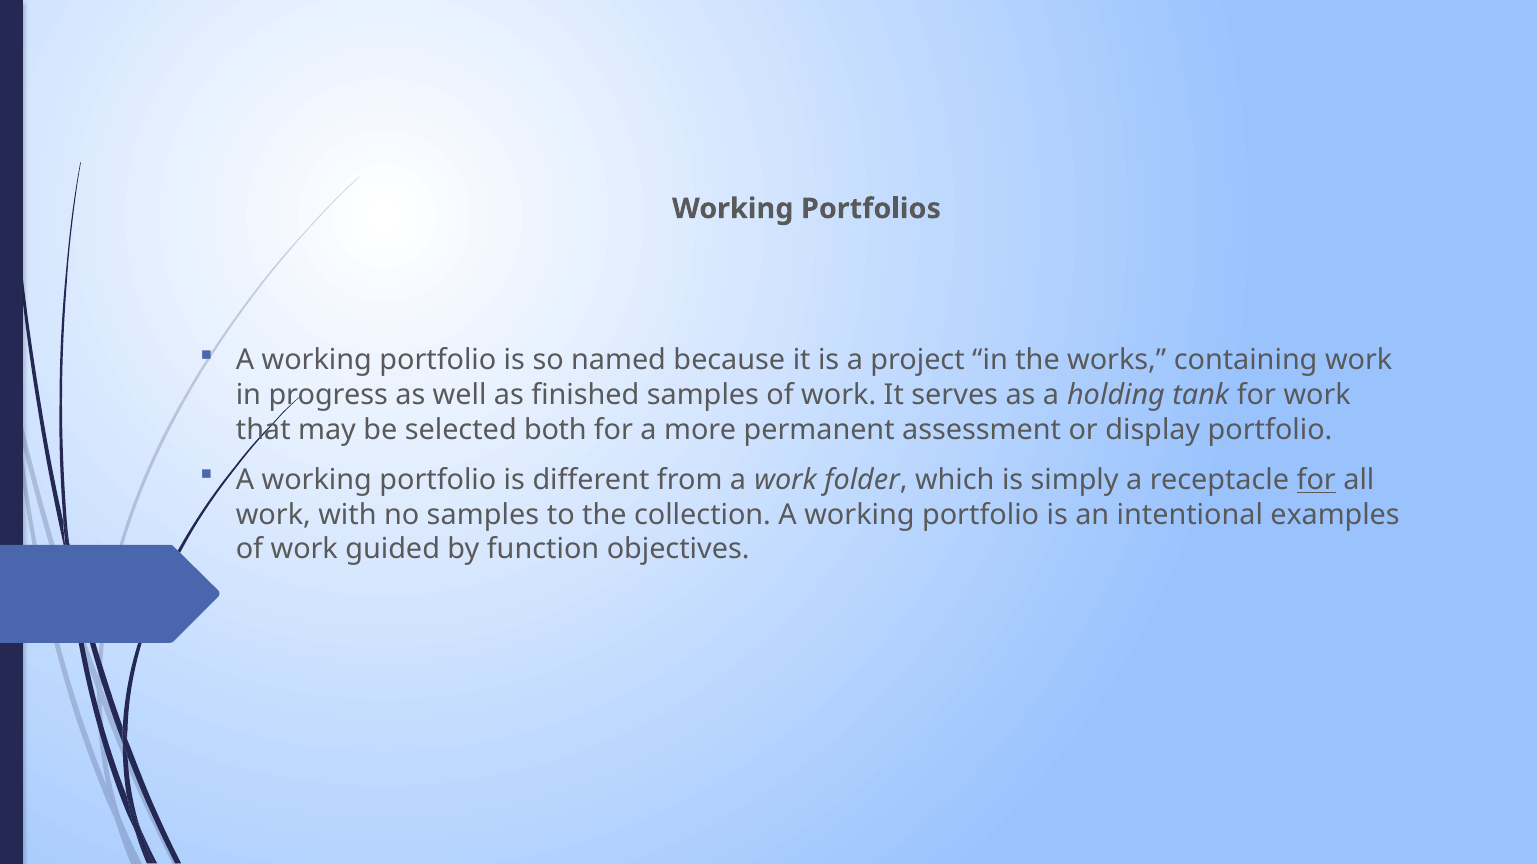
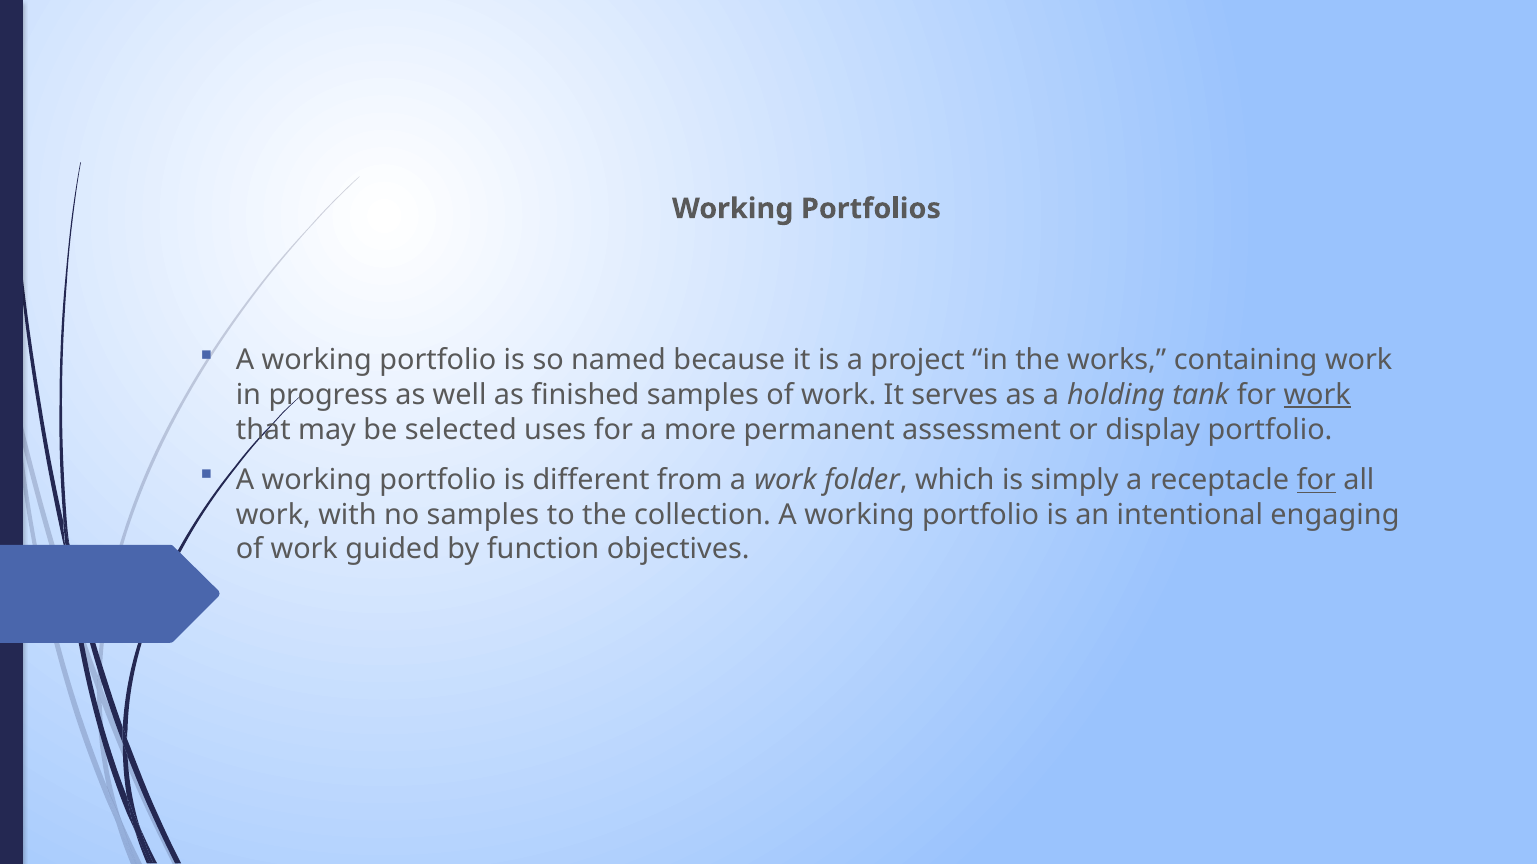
work underline: none -> present (1317, 395)
both: both -> uses (555, 430)
examples: examples -> engaging (1335, 515)
